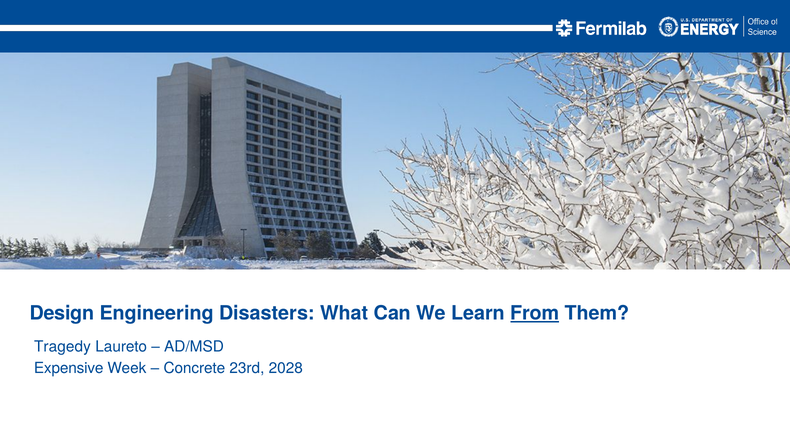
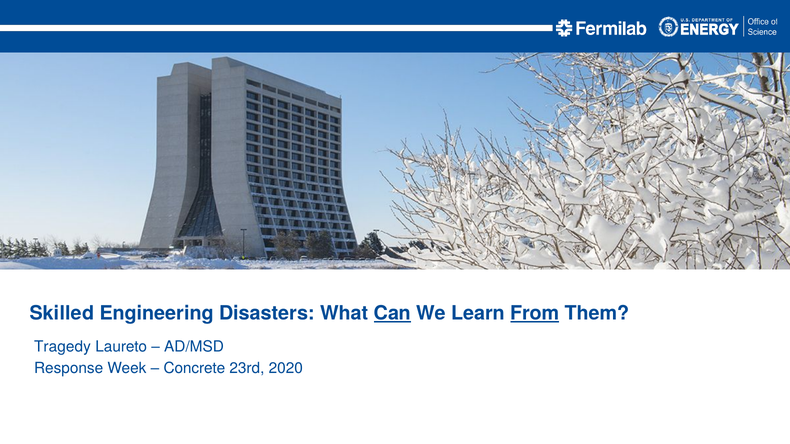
Design: Design -> Skilled (62, 314)
Can underline: none -> present (392, 314)
Expensive: Expensive -> Response (69, 368)
2028: 2028 -> 2020 (286, 368)
